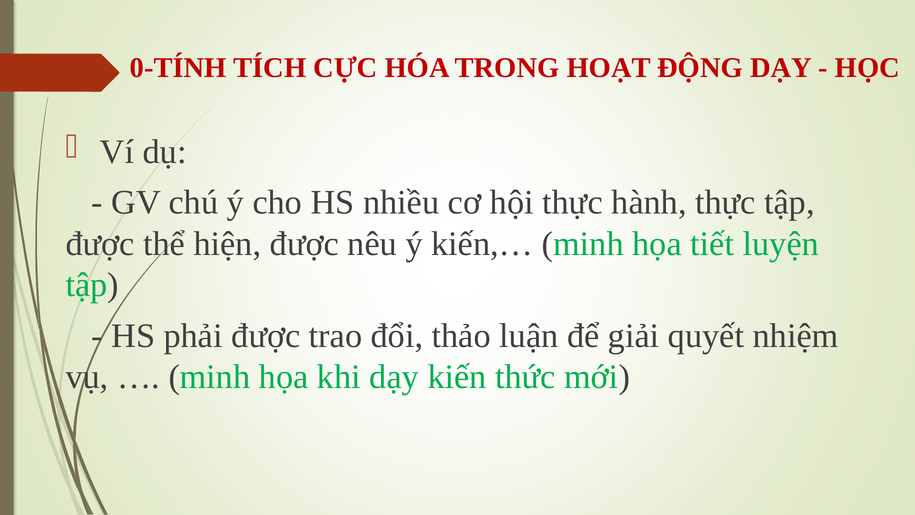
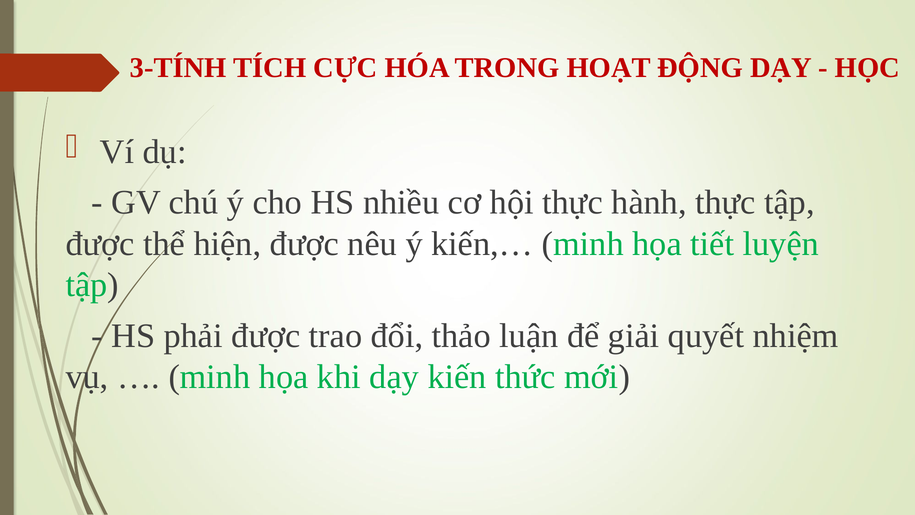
0-TÍNH: 0-TÍNH -> 3-TÍNH (178, 68)
